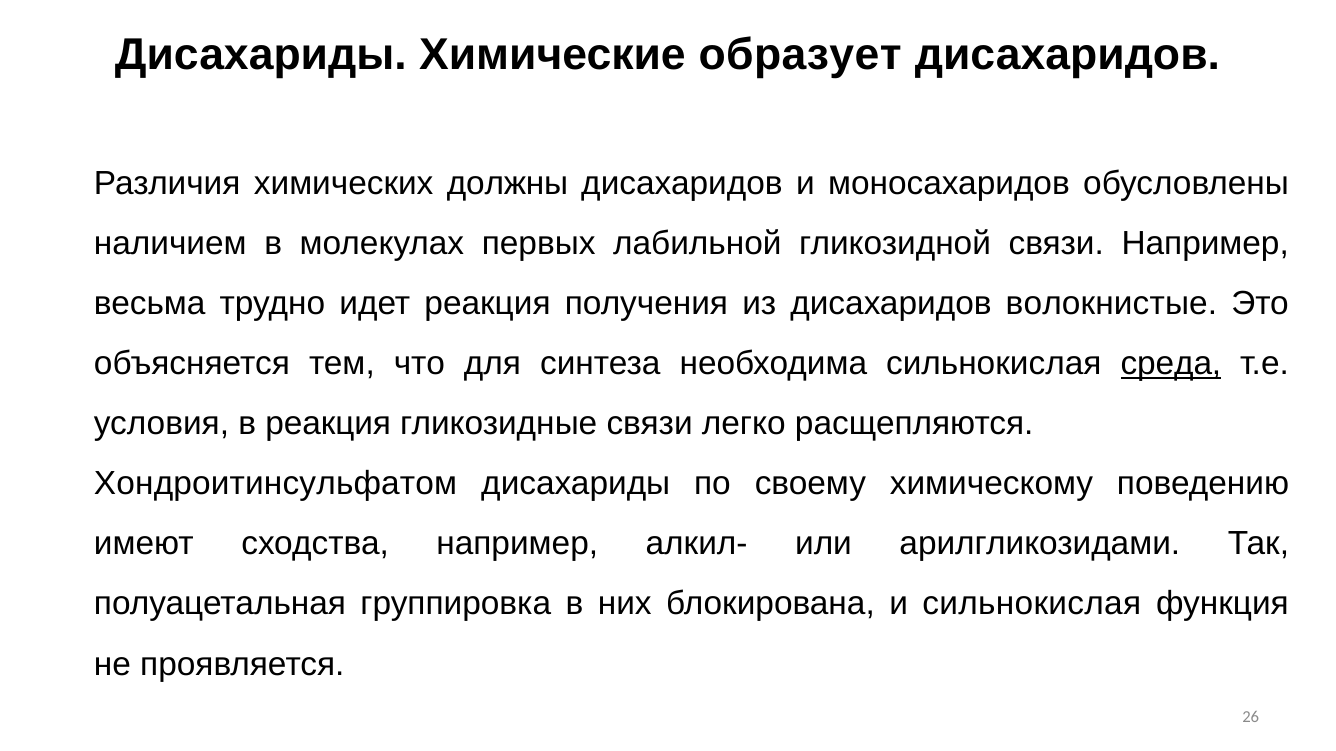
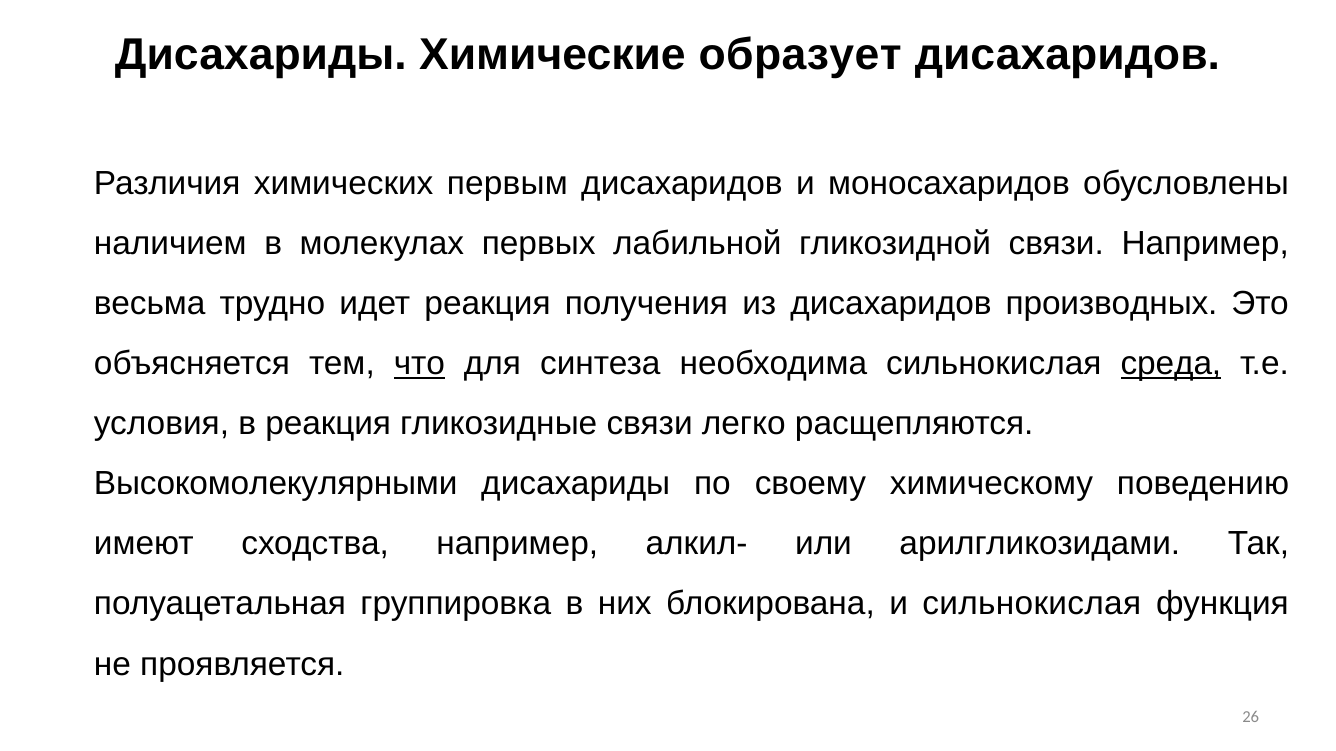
должны: должны -> первым (507, 183)
волокнистые: волокнистые -> производных (1112, 304)
что underline: none -> present (419, 364)
Хондроитинсульфатом: Хондроитинсульфатом -> Высокомолекулярными (276, 484)
